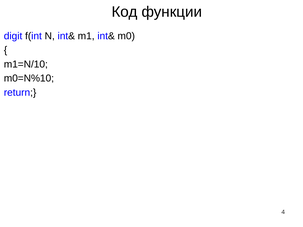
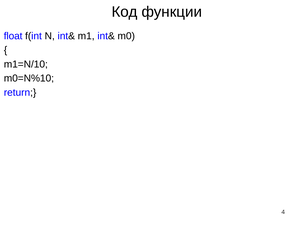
digit: digit -> float (13, 36)
